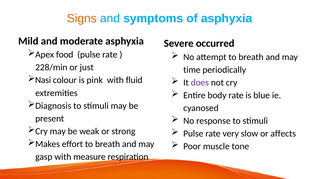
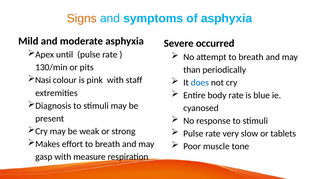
food: food -> until (65, 55)
228/min: 228/min -> 130/min (51, 68)
just: just -> pits (87, 68)
time: time -> than (192, 70)
fluid: fluid -> staff (134, 80)
does colour: purple -> blue (200, 83)
affects: affects -> tablets (283, 134)
